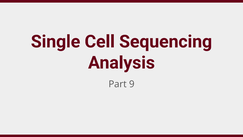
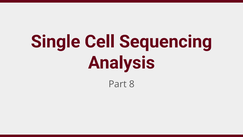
9: 9 -> 8 (132, 84)
